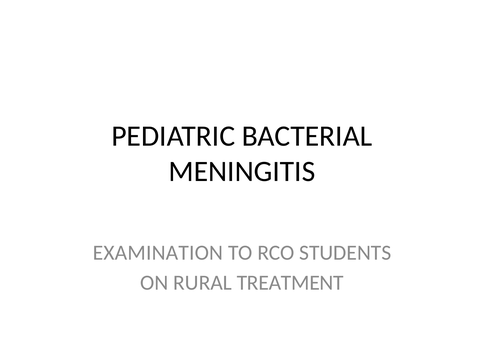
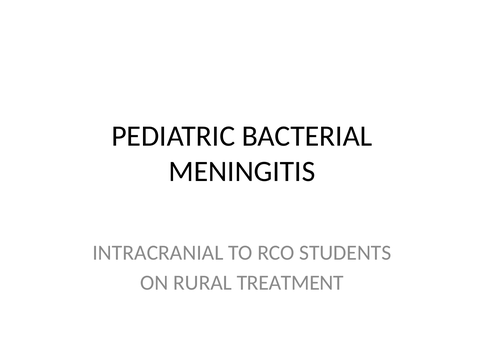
EXAMINATION: EXAMINATION -> INTRACRANIAL (158, 253)
